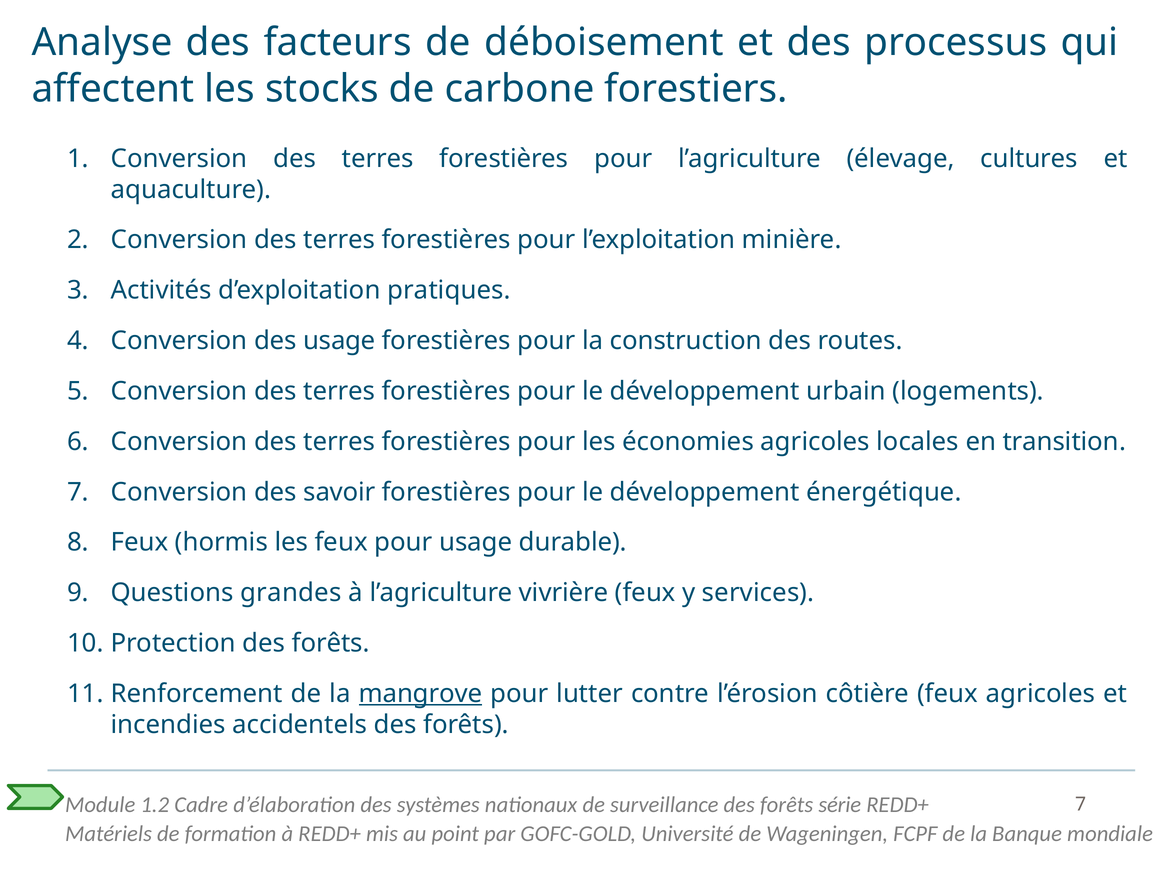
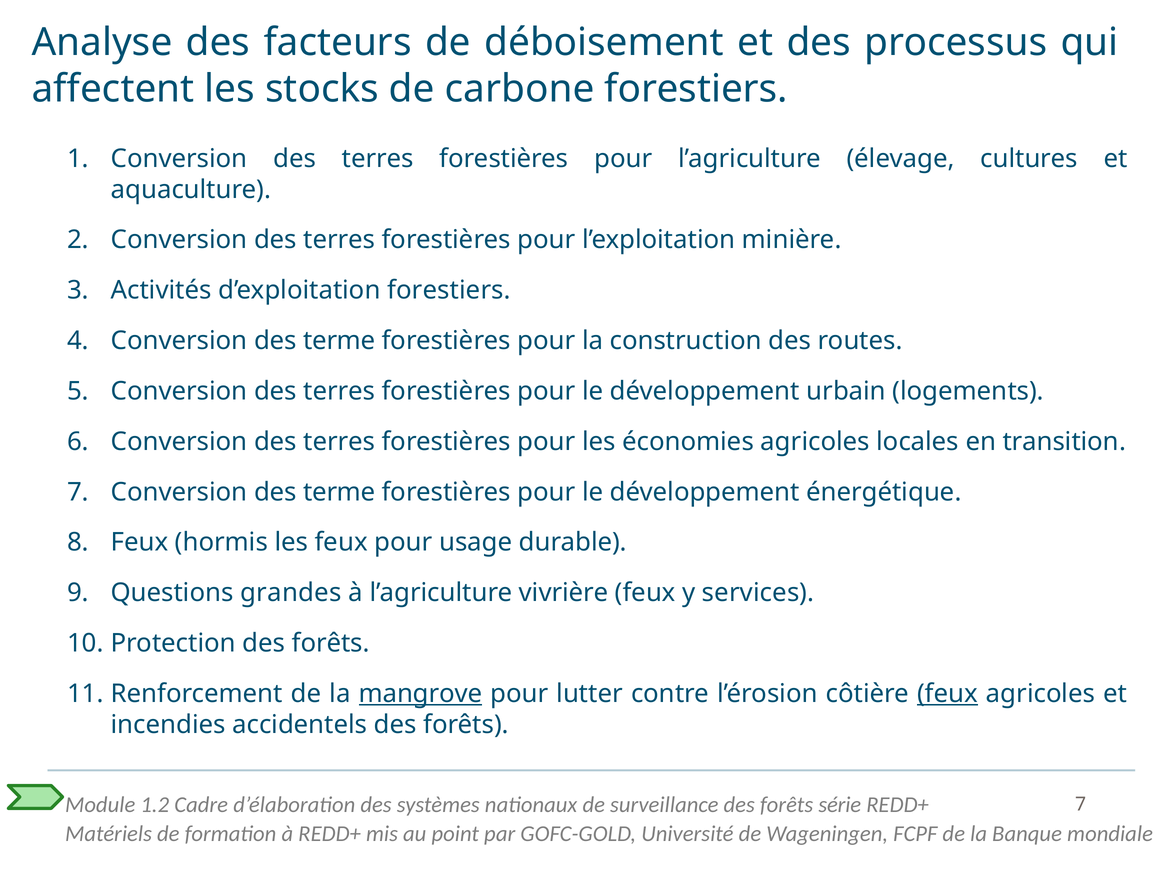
d’exploitation pratiques: pratiques -> forestiers (449, 290)
usage: usage -> terme (339, 341)
savoir: savoir -> terme (339, 492)
feux underline: none -> present (948, 694)
